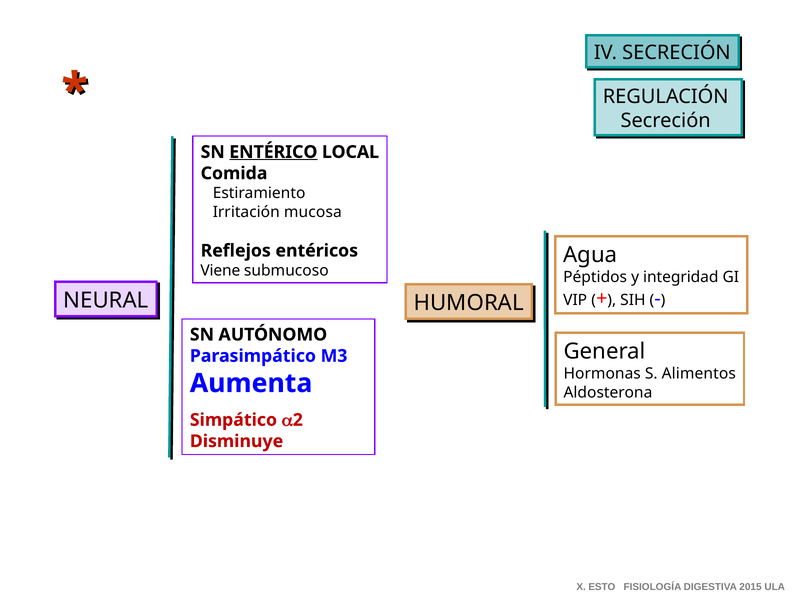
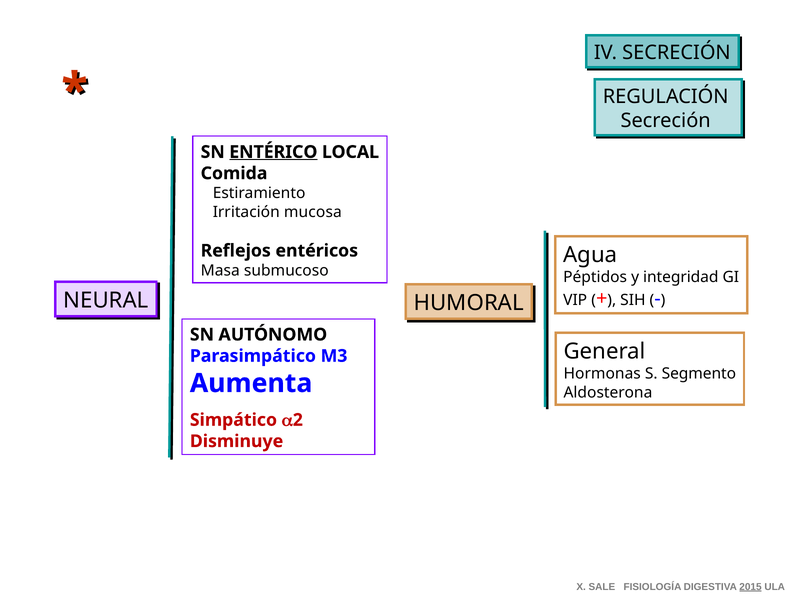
Viene: Viene -> Masa (220, 271)
Alimentos: Alimentos -> Segmento (699, 374)
ESTO: ESTO -> SALE (602, 587)
2015 underline: none -> present (750, 587)
